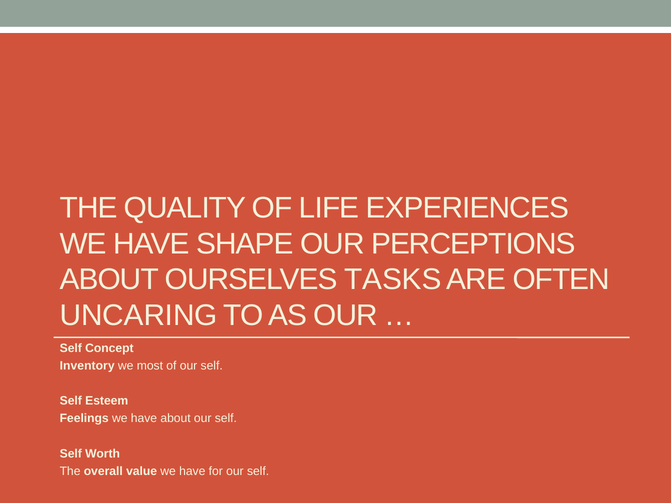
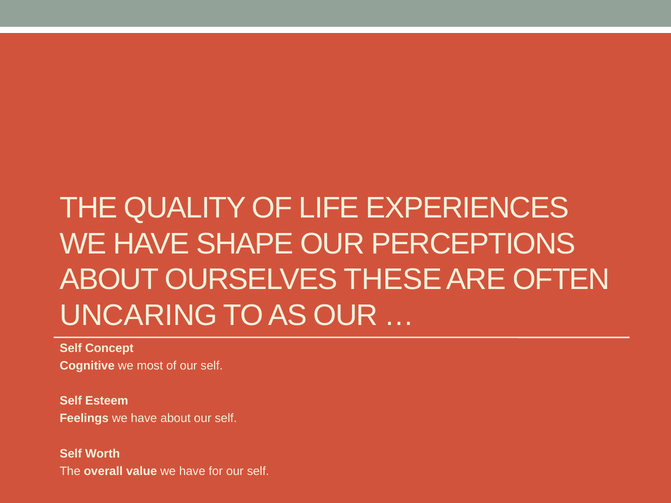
TASKS: TASKS -> THESE (393, 280)
Inventory: Inventory -> Cognitive (87, 366)
